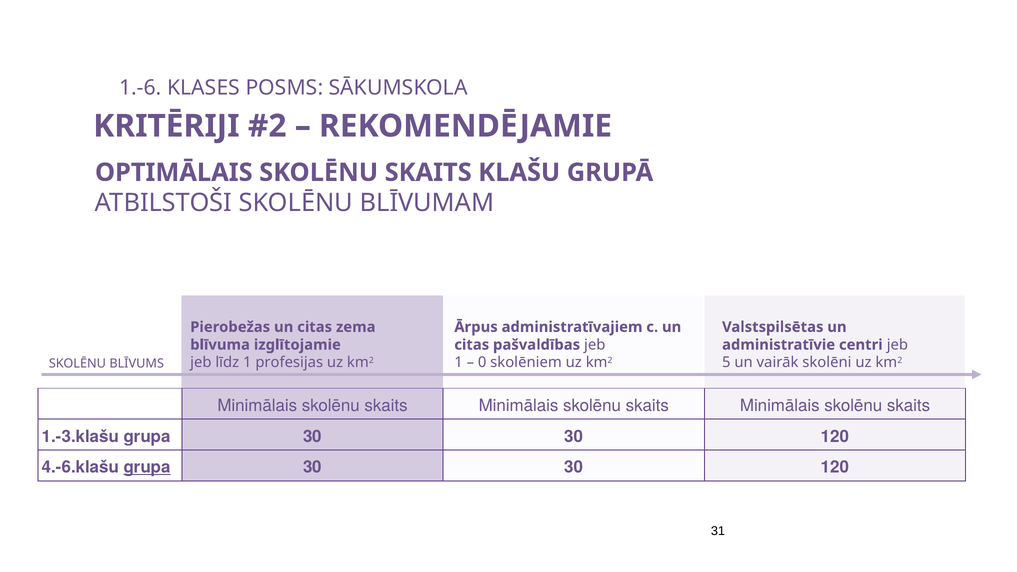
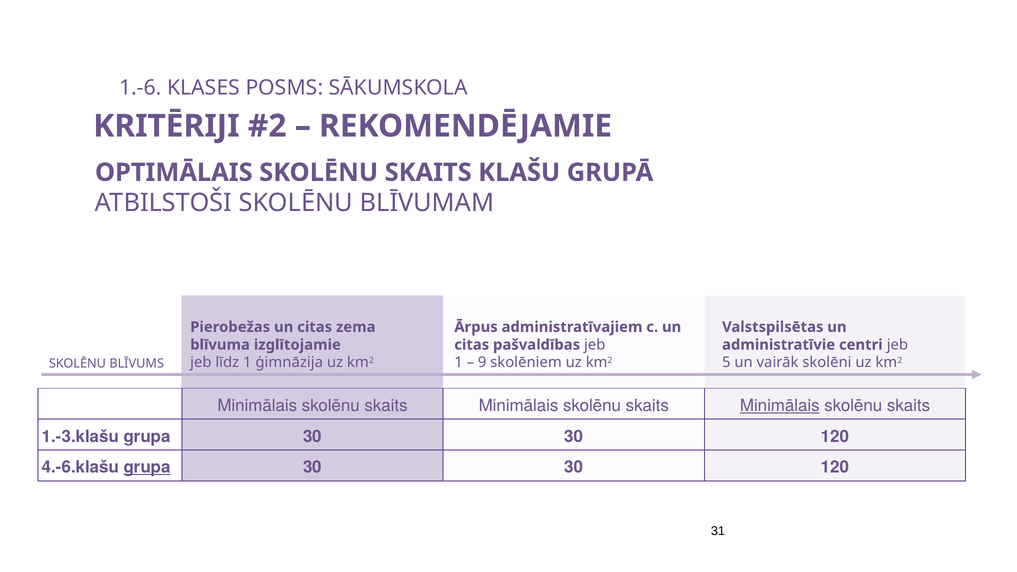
profesijas: profesijas -> ģimnāzija (289, 363)
0: 0 -> 9 (482, 363)
Minimālais underline: none -> present (780, 406)
